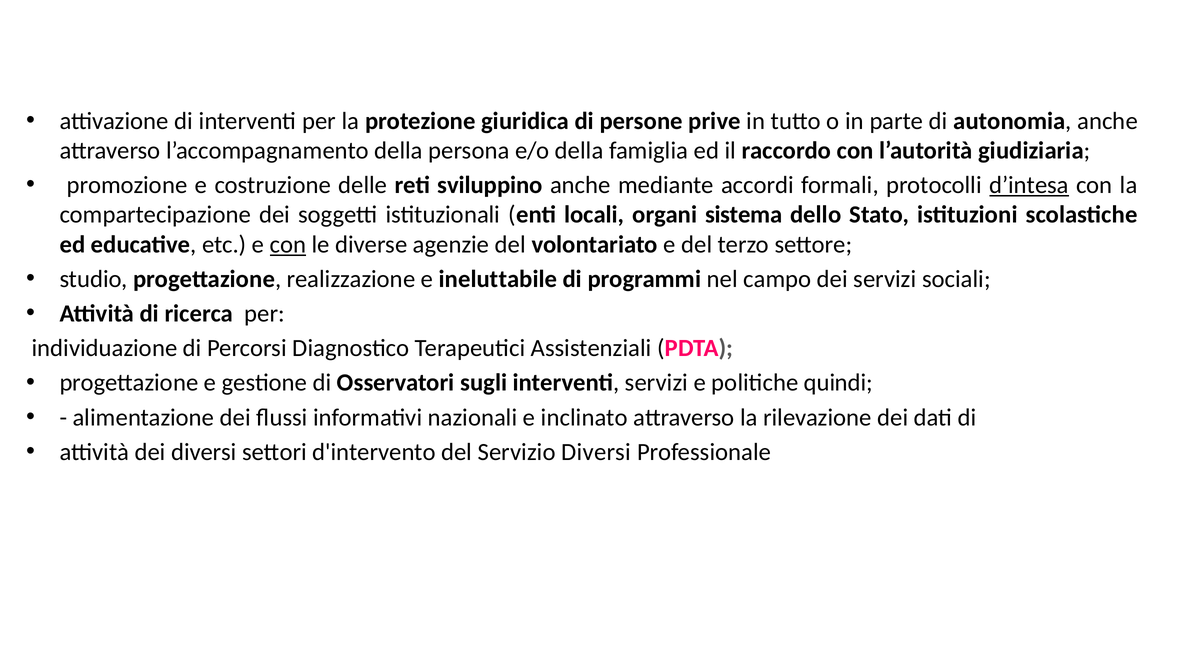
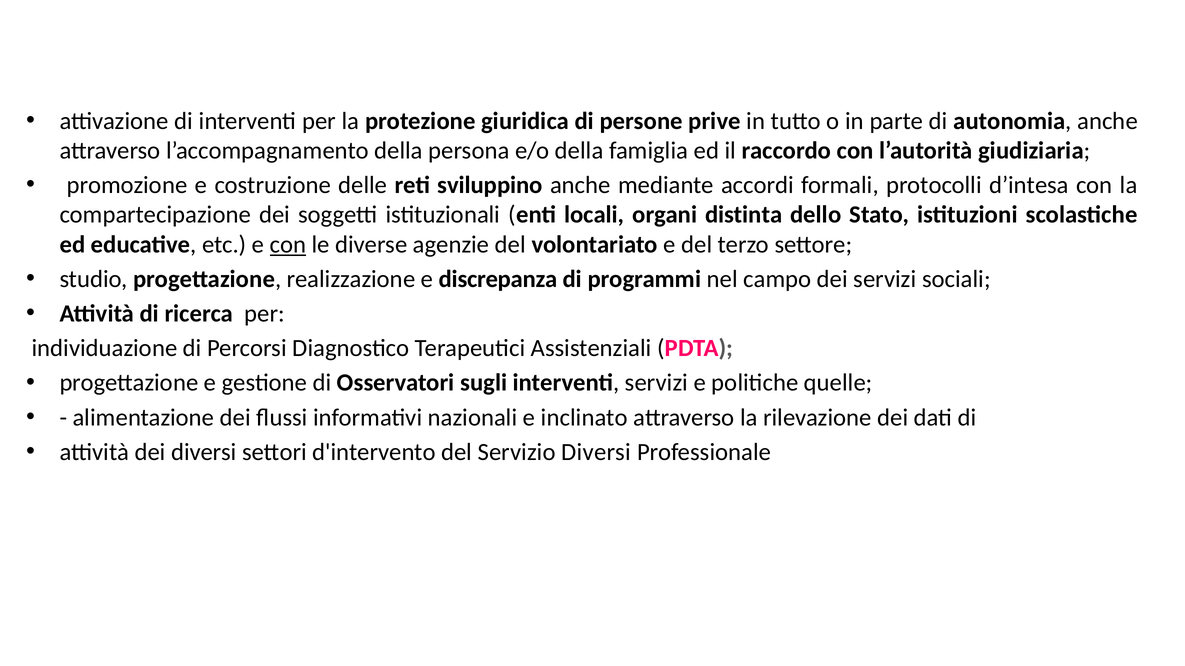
d’intesa underline: present -> none (1029, 185)
sistema: sistema -> distinta (744, 215)
ineluttabile: ineluttabile -> discrepanza (498, 279)
quindi: quindi -> quelle (838, 383)
